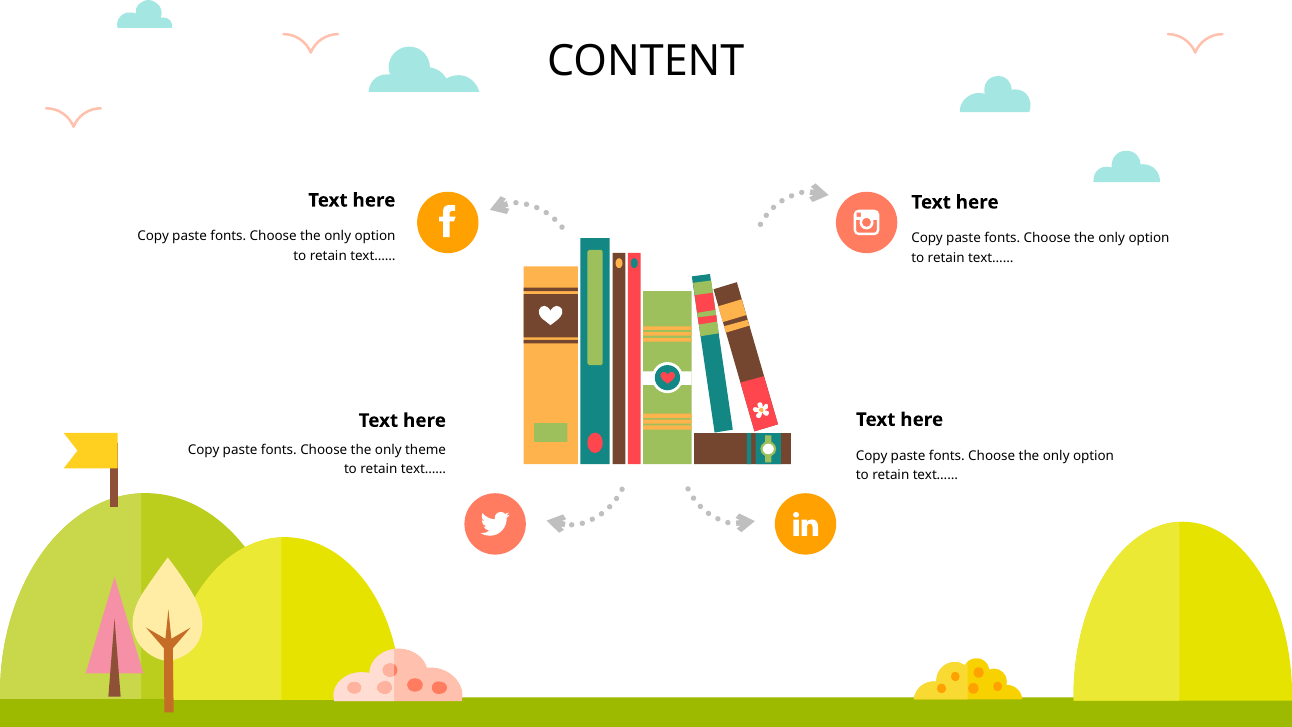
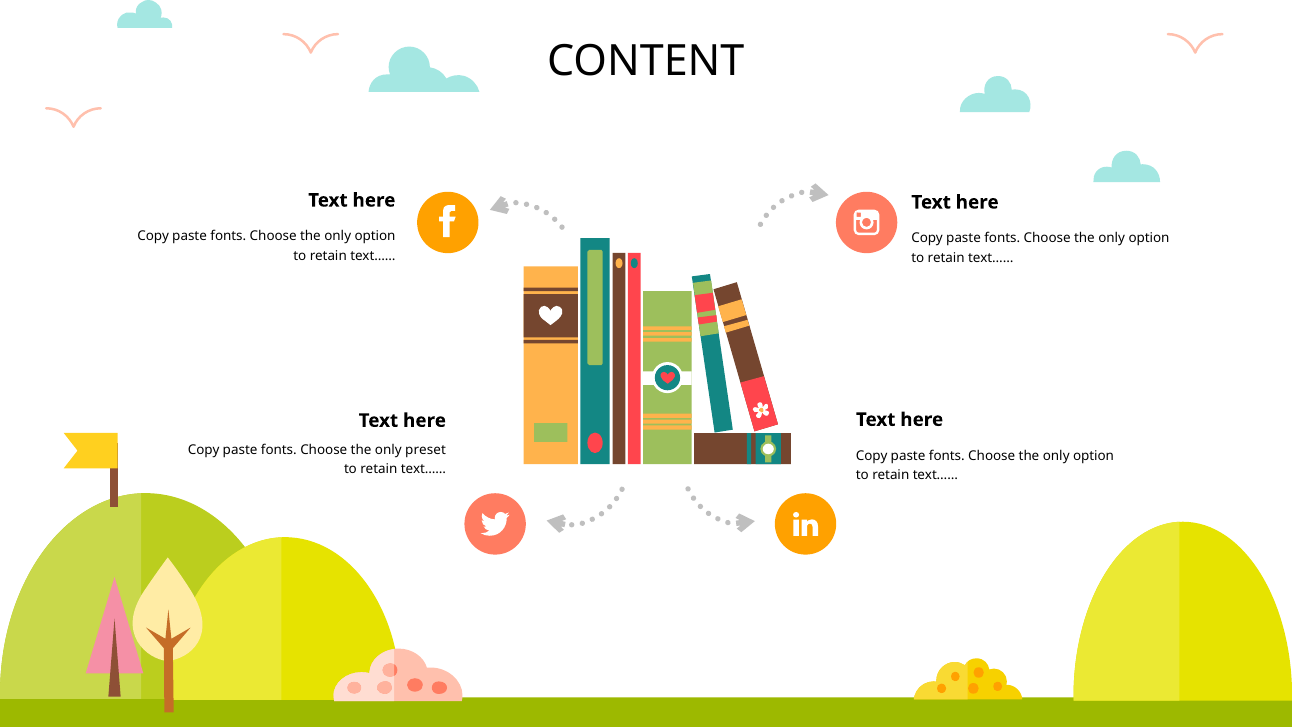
theme: theme -> preset (426, 450)
